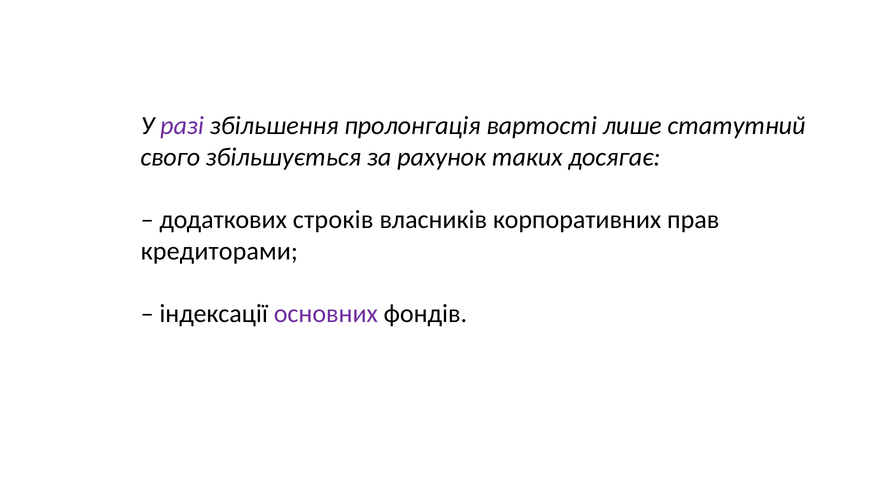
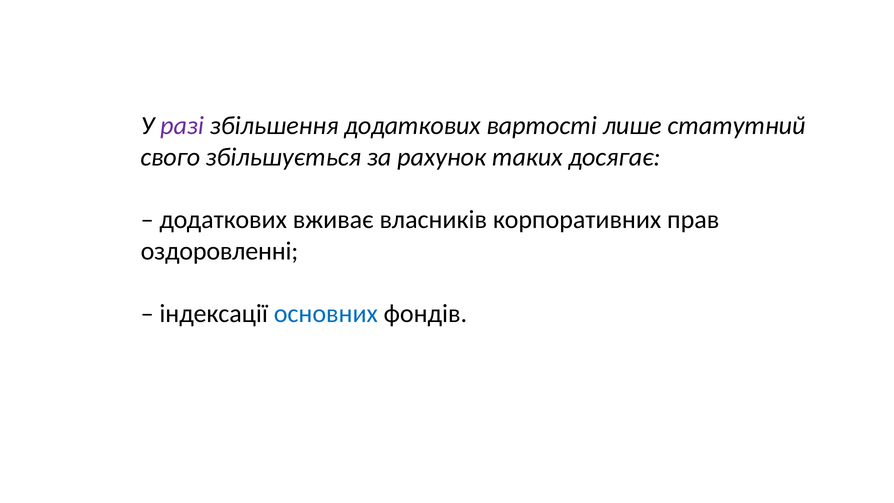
збільшення пролонгація: пролонгація -> додаткових (412, 126)
строків: строків -> вживає (333, 220)
кредиторами: кредиторами -> оздоровленні (219, 251)
основних colour: purple -> blue (326, 314)
